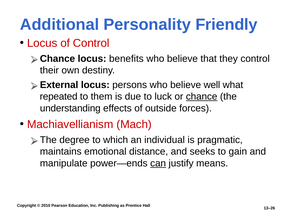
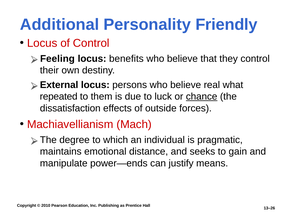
Chance: Chance -> Feeling (57, 59)
well: well -> real (212, 85)
understanding: understanding -> dissatisfaction (70, 108)
can underline: present -> none (158, 163)
